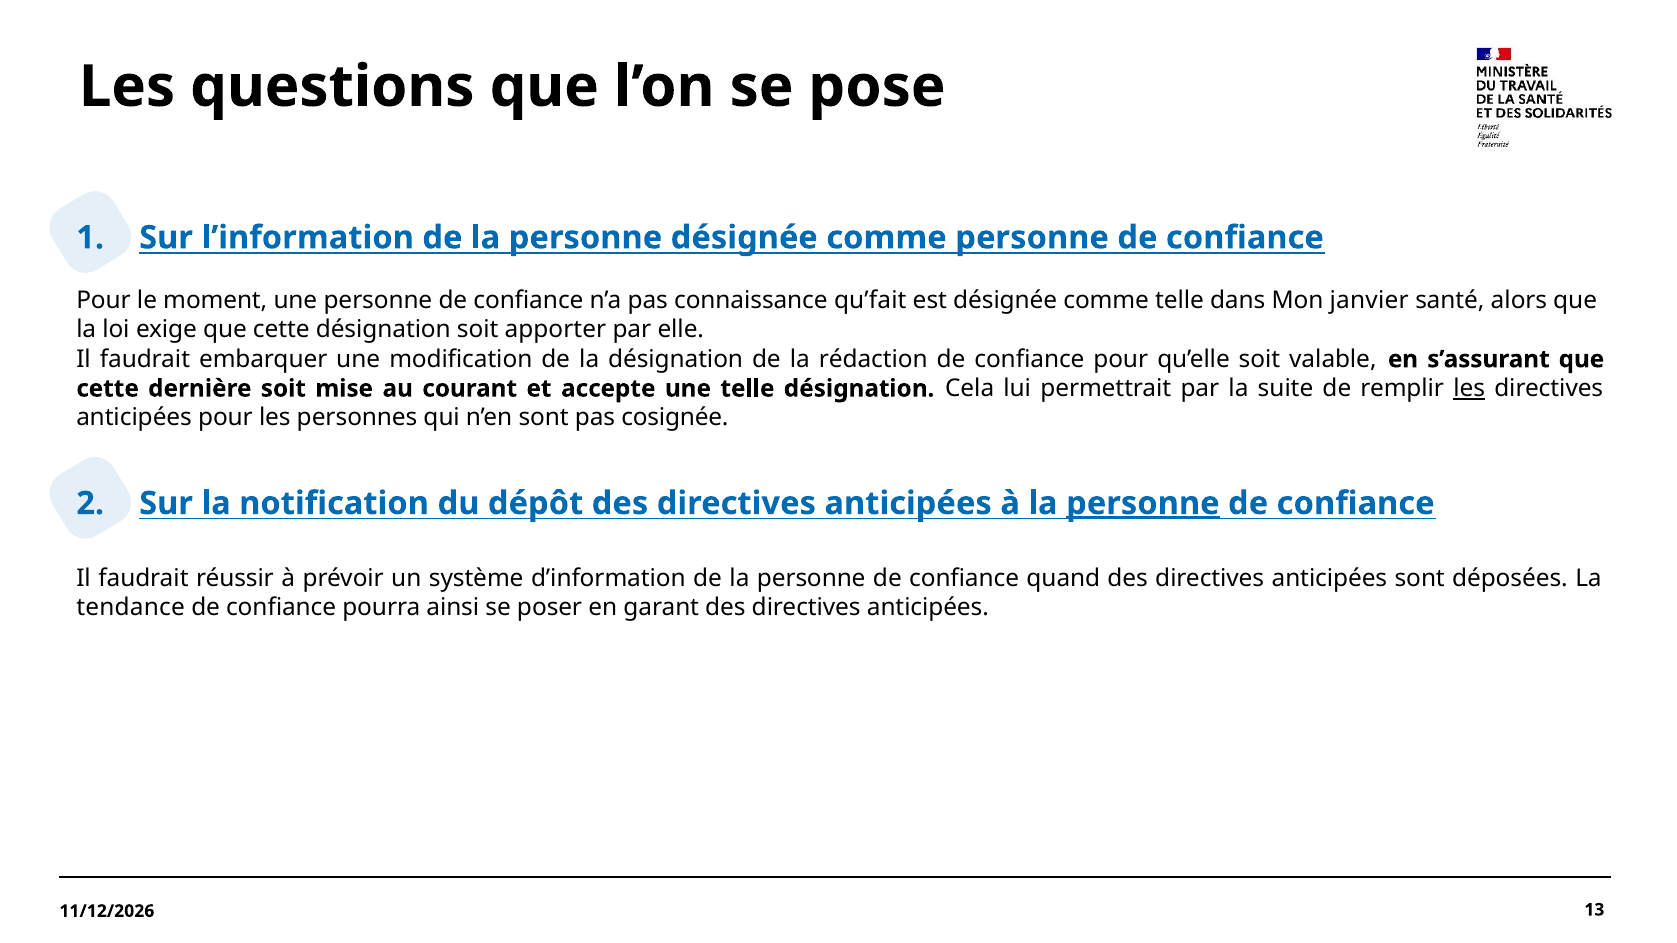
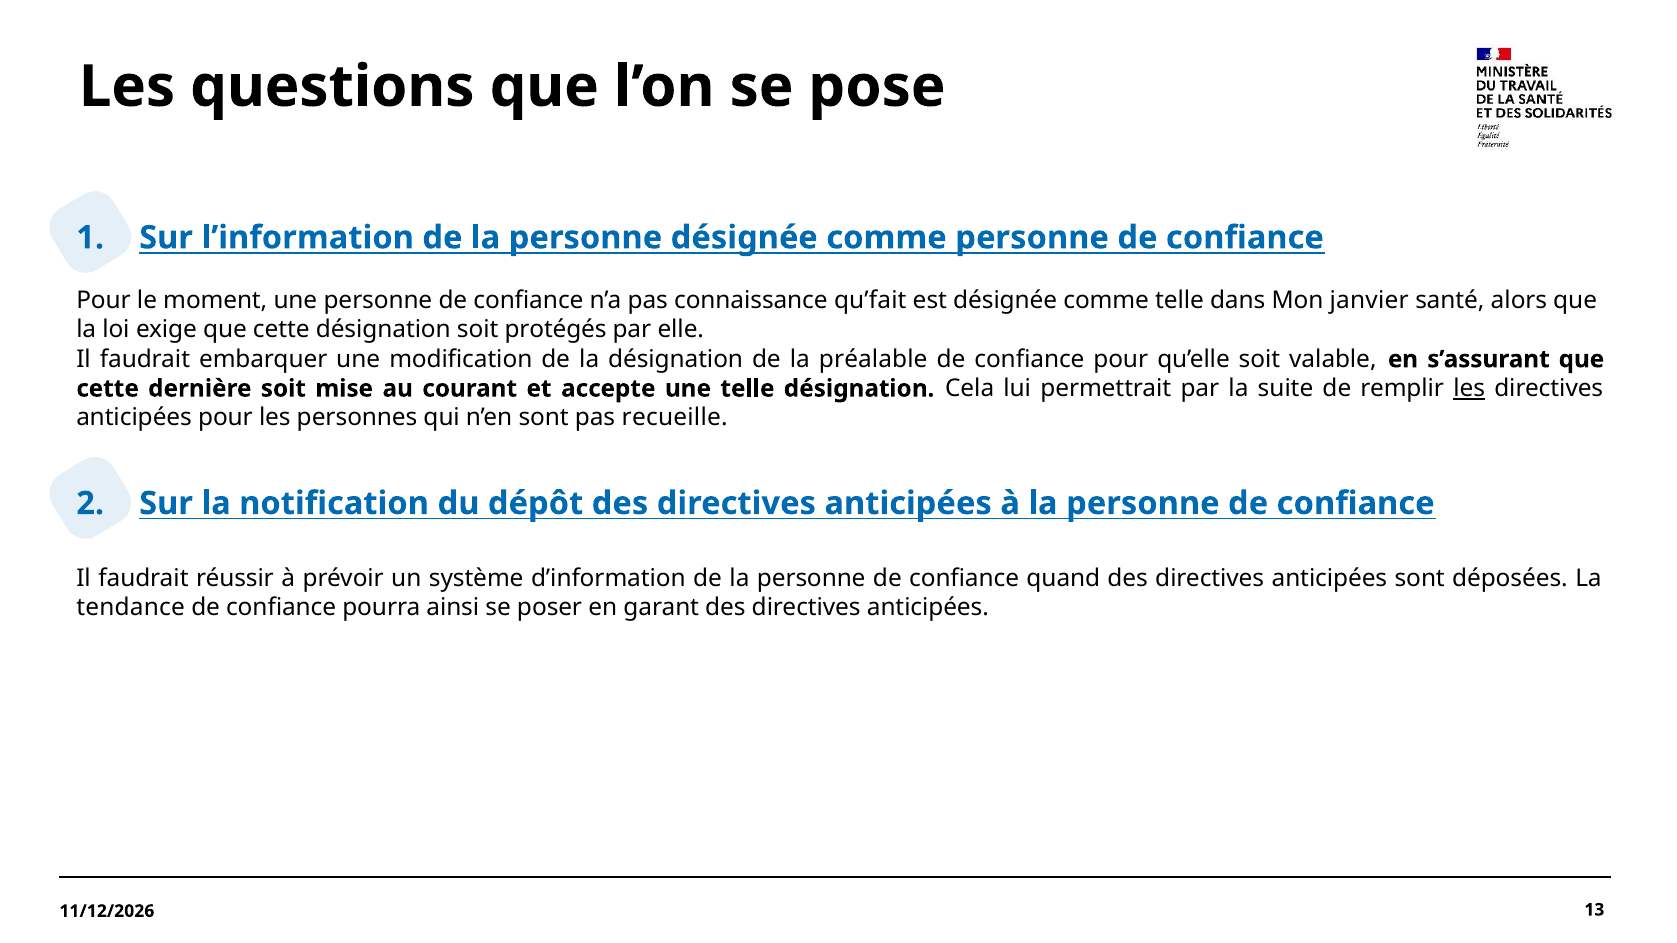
apporter: apporter -> protégés (556, 330)
rédaction: rédaction -> préalable (873, 359)
cosignée: cosignée -> recueille (675, 418)
personne underline: present -> none (1143, 504)
